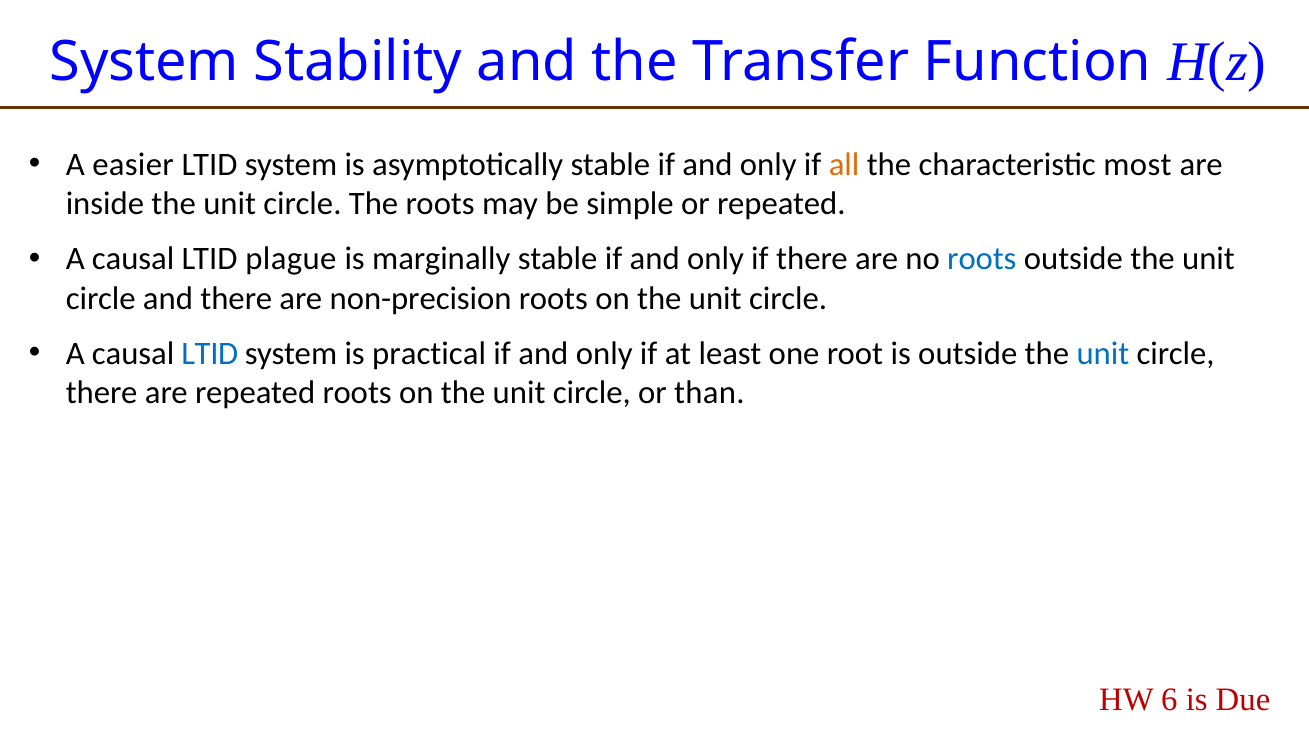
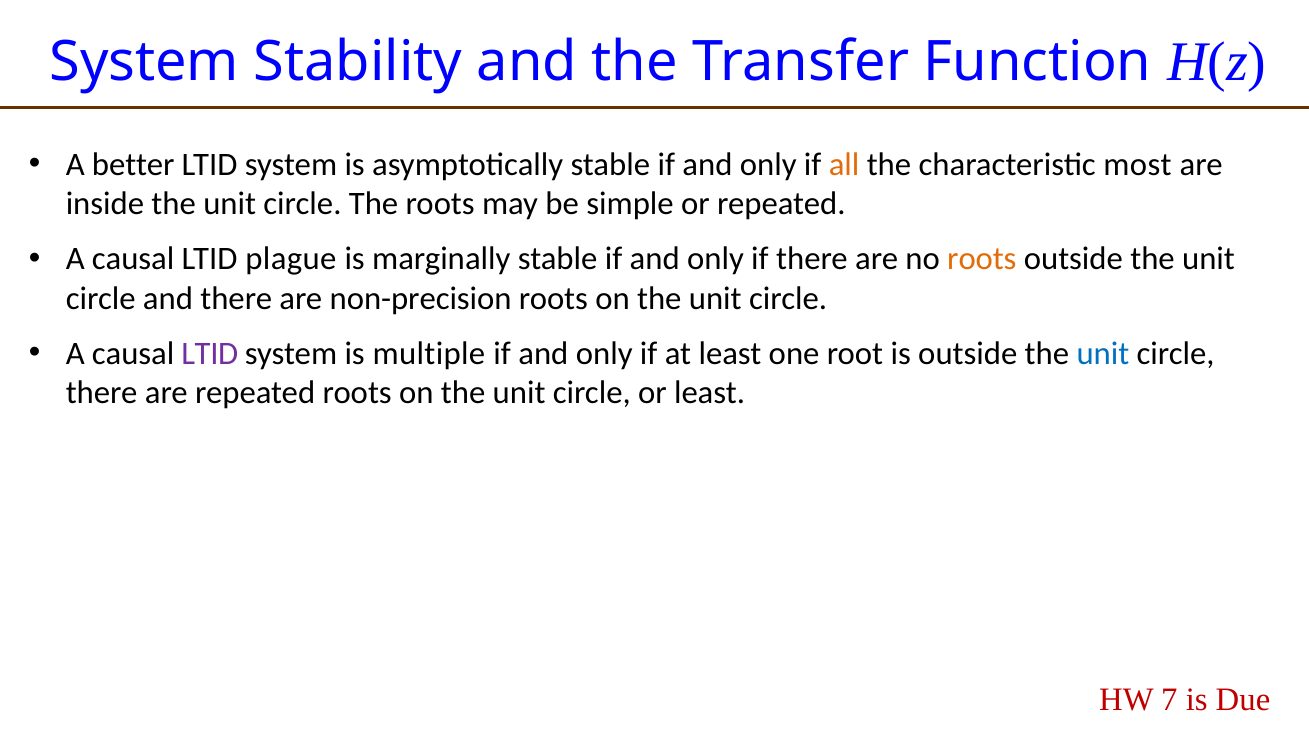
easier: easier -> better (133, 164)
roots colour: blue -> orange (982, 259)
LTID colour: blue -> purple (210, 354)
practical: practical -> multiple (429, 354)
or than: than -> least (710, 393)
6: 6 -> 7 (1169, 700)
